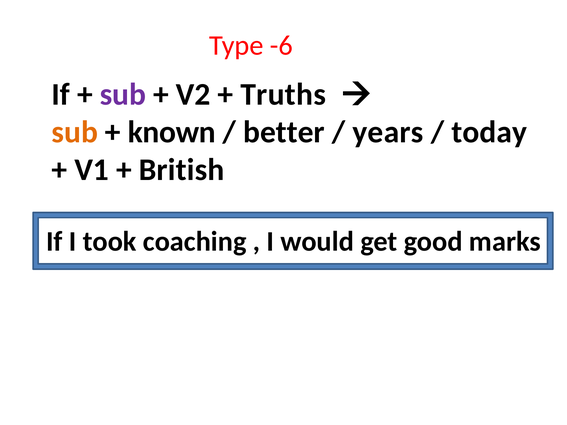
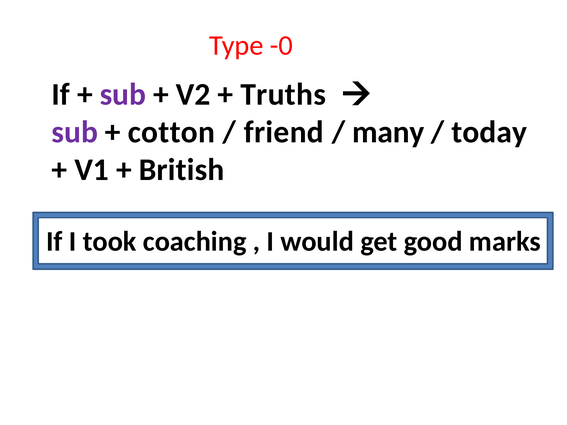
-6: -6 -> -0 (281, 45)
sub colour: orange -> purple (75, 132)
known: known -> cotton (171, 132)
better: better -> friend (284, 132)
years: years -> many (388, 132)
